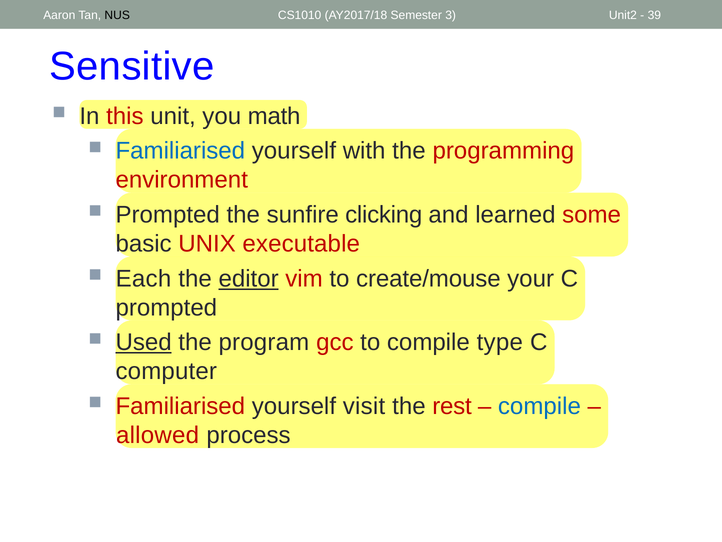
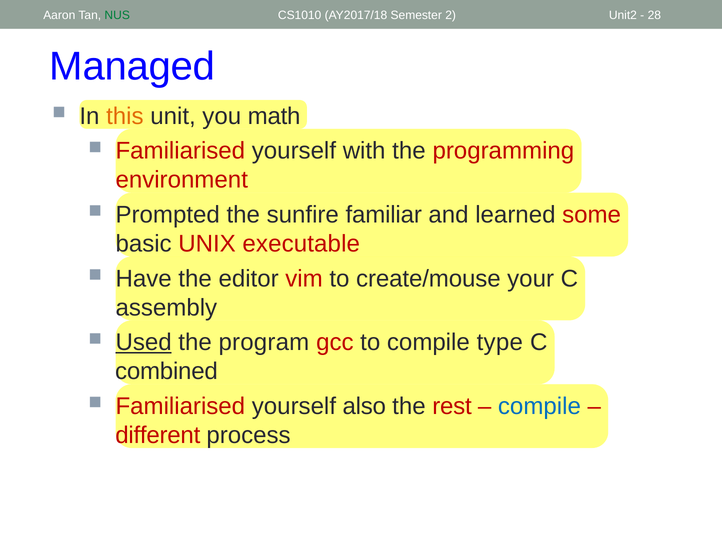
NUS colour: black -> green (117, 15)
3: 3 -> 2 (451, 15)
39: 39 -> 28 (654, 15)
Sensitive: Sensitive -> Managed (132, 67)
this colour: red -> orange (125, 116)
Familiarised colour: blue -> red (180, 151)
clicking: clicking -> familiar (384, 215)
Each: Each -> Have (144, 278)
editor underline: present -> none (249, 278)
prompted: prompted -> assembly (166, 307)
computer: computer -> combined (166, 371)
visit: visit -> also (364, 406)
allowed: allowed -> different (158, 435)
